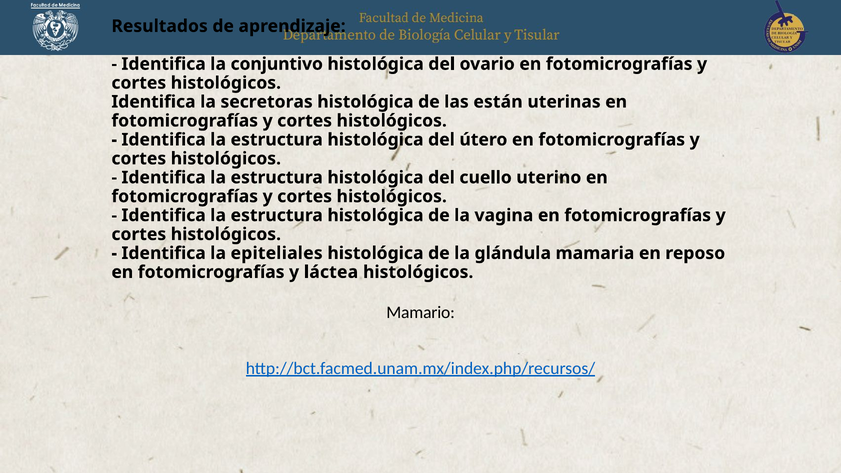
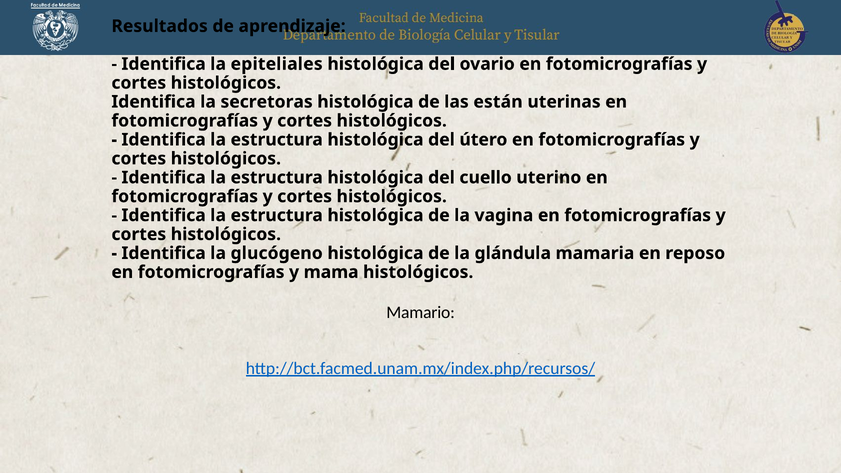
conjuntivo: conjuntivo -> epiteliales (277, 64)
epiteliales: epiteliales -> glucógeno (277, 253)
láctea: láctea -> mama (331, 272)
